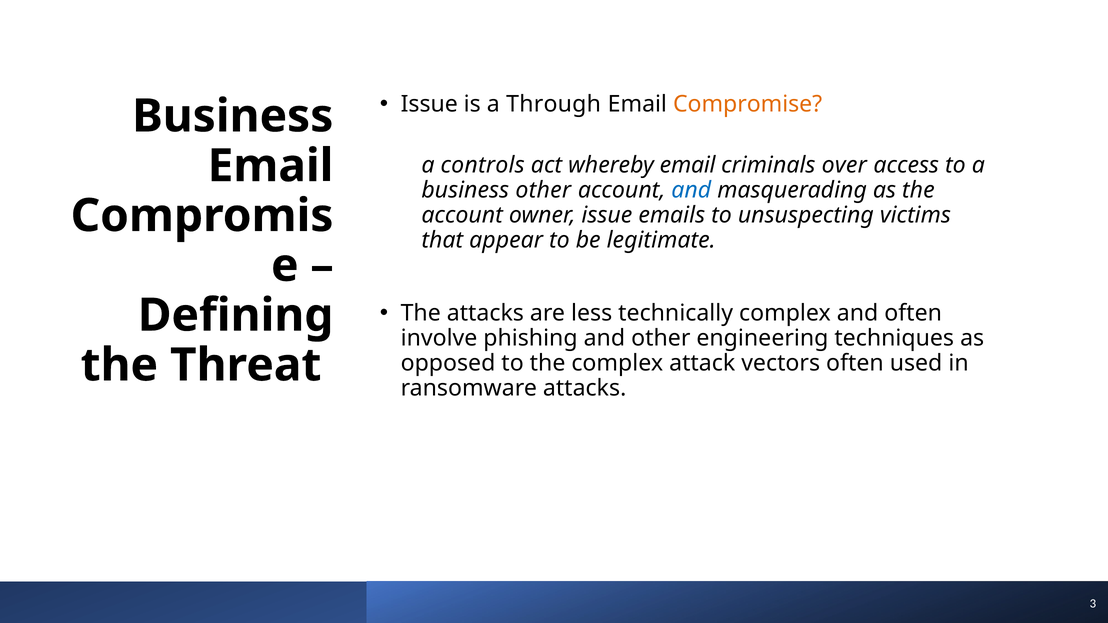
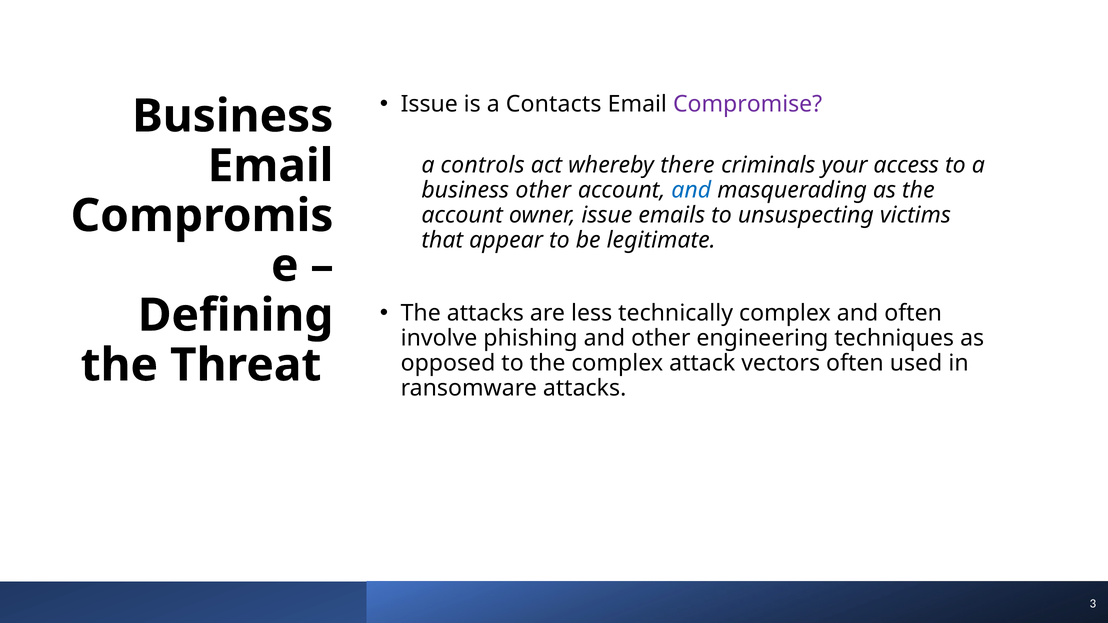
Through: Through -> Contacts (554, 104)
Compromise colour: orange -> purple (748, 104)
whereby email: email -> there (687, 165)
over: over -> your (845, 165)
